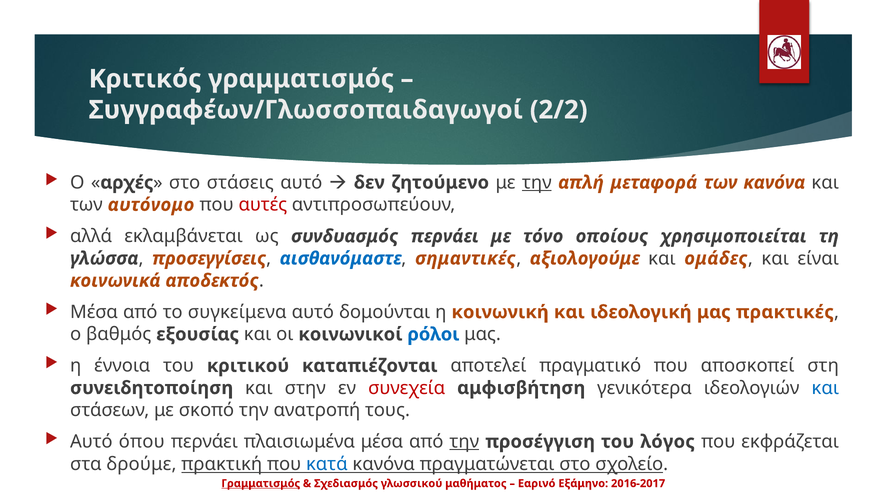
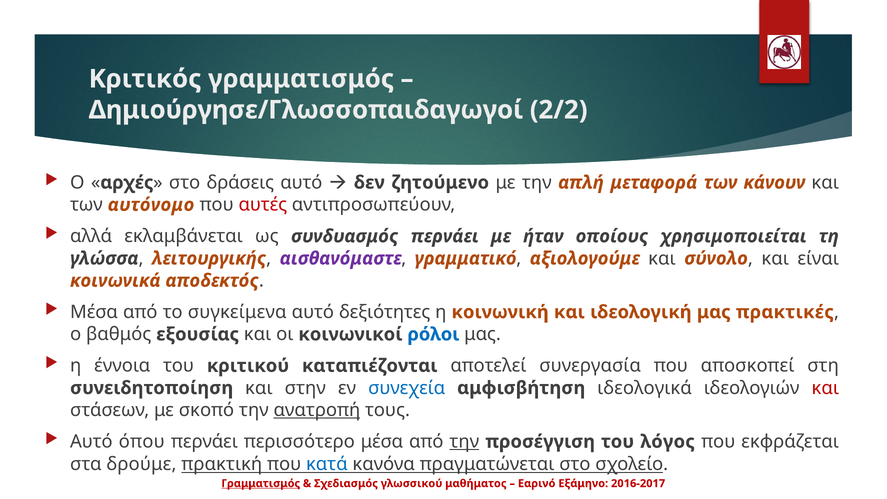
Συγγραφέων/Γλωσσοπαιδαγωγοί: Συγγραφέων/Γλωσσοπαιδαγωγοί -> Δημιούργησε/Γλωσσοπαιδαγωγοί (306, 110)
στάσεις: στάσεις -> δράσεις (240, 183)
την underline: present -> none (537, 183)
των κανόνα: κανόνα -> κάνουν (774, 183)
τόνο: τόνο -> ήταν (543, 236)
προσεγγίσεις: προσεγγίσεις -> λειτουργικής (209, 258)
αισθανόμαστε colour: blue -> purple (341, 258)
σημαντικές: σημαντικές -> γραμματικό (466, 258)
ομάδες: ομάδες -> σύνολο (716, 258)
δομούνται: δομούνται -> δεξιότητες (385, 312)
πραγματικό: πραγματικό -> συνεργασία (590, 366)
συνεχεία colour: red -> blue (407, 388)
γενικότερα: γενικότερα -> ιδεολογικά (645, 388)
και colour: blue -> red (825, 388)
ανατροπή underline: none -> present (317, 410)
πλαισιωμένα: πλαισιωμένα -> περισσότερο (299, 442)
